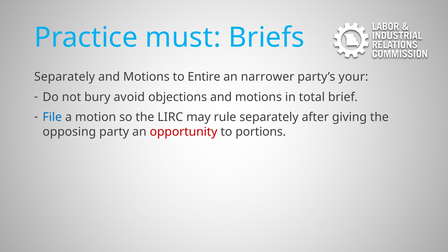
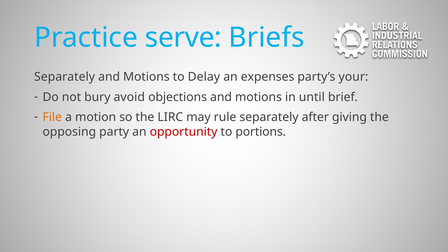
must: must -> serve (183, 38)
Entire: Entire -> Delay (204, 77)
narrower: narrower -> expenses (268, 77)
total: total -> until (312, 97)
File colour: blue -> orange (52, 117)
